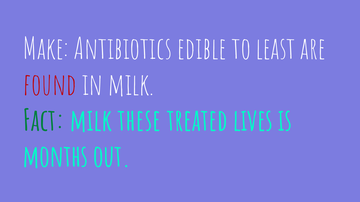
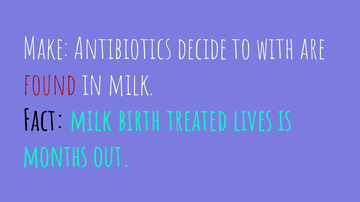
edible: edible -> decide (202, 49)
least: least -> with (275, 49)
Fact colour: green -> black (44, 121)
these: these -> birth (139, 121)
